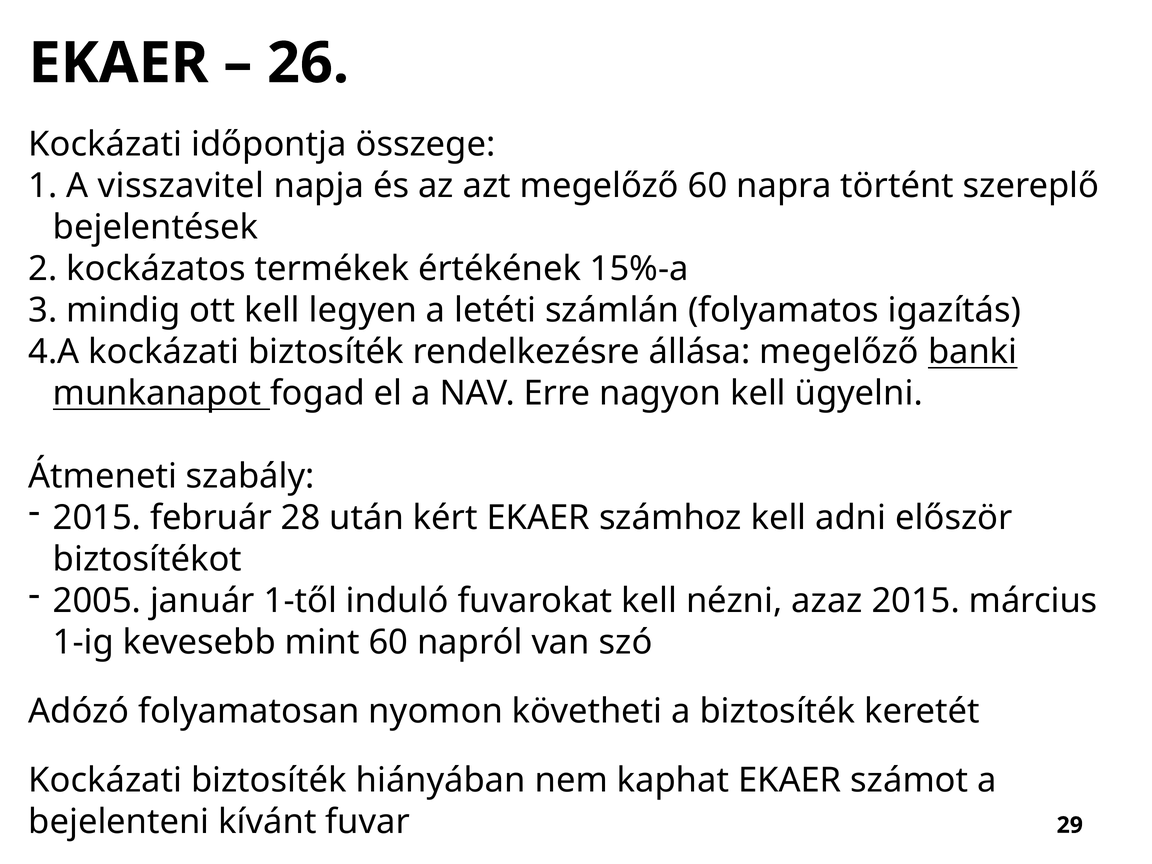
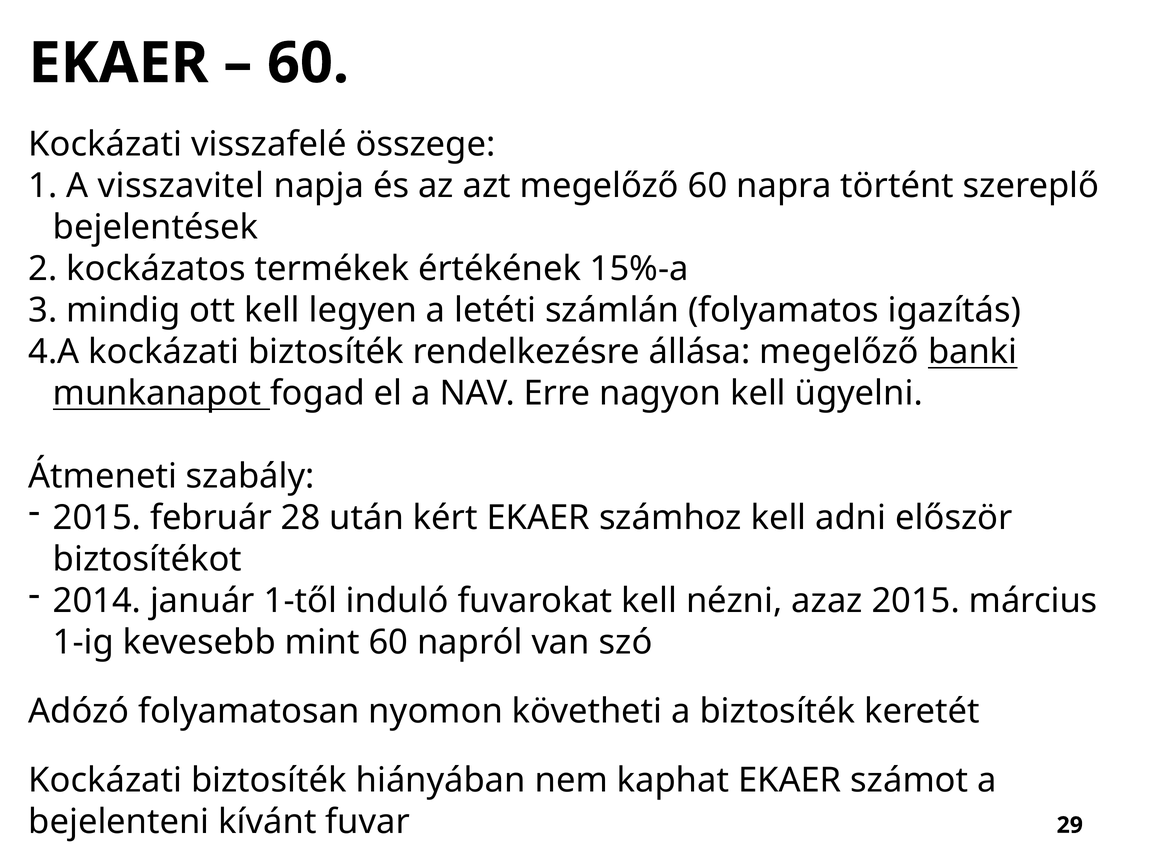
26: 26 -> 60 (308, 63)
időpontja: időpontja -> visszafelé (269, 145)
2005: 2005 -> 2014 (97, 601)
